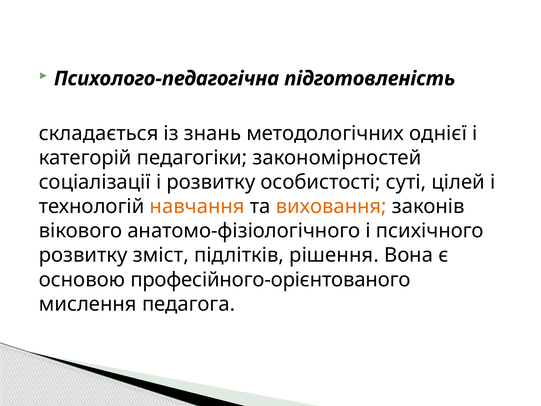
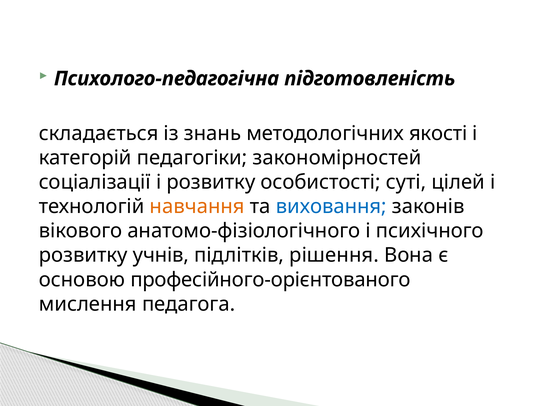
однієї: однієї -> якості (438, 133)
виховання colour: orange -> blue (331, 206)
зміст: зміст -> учнів (161, 255)
